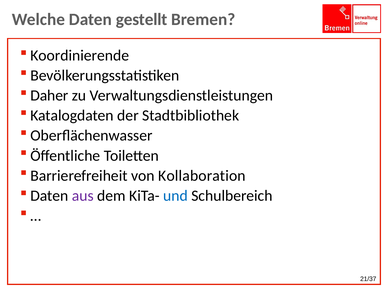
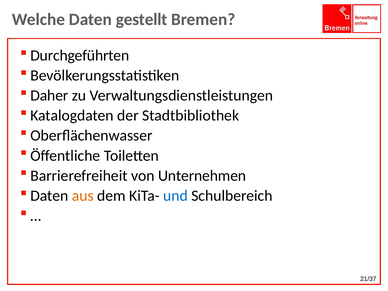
Koordinierende: Koordinierende -> Durchgeführten (80, 56)
Kollaboration: Kollaboration -> Unternehmen (202, 176)
aus colour: purple -> orange (83, 196)
